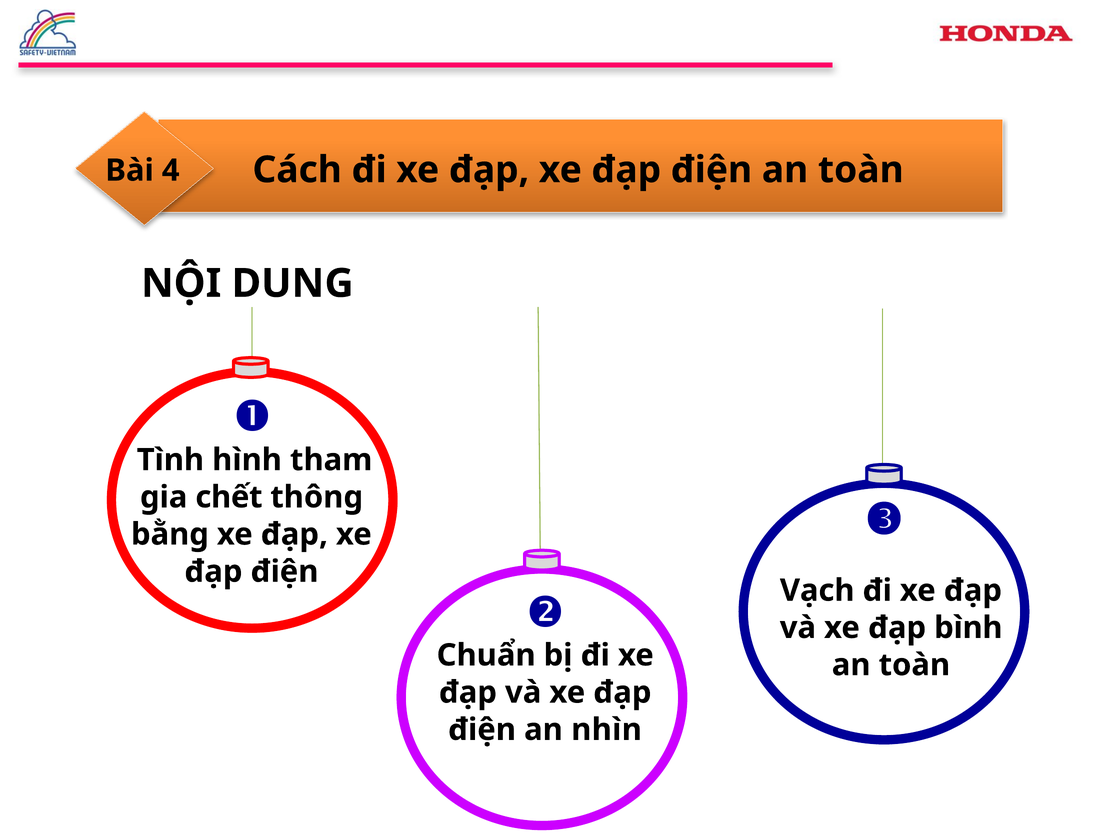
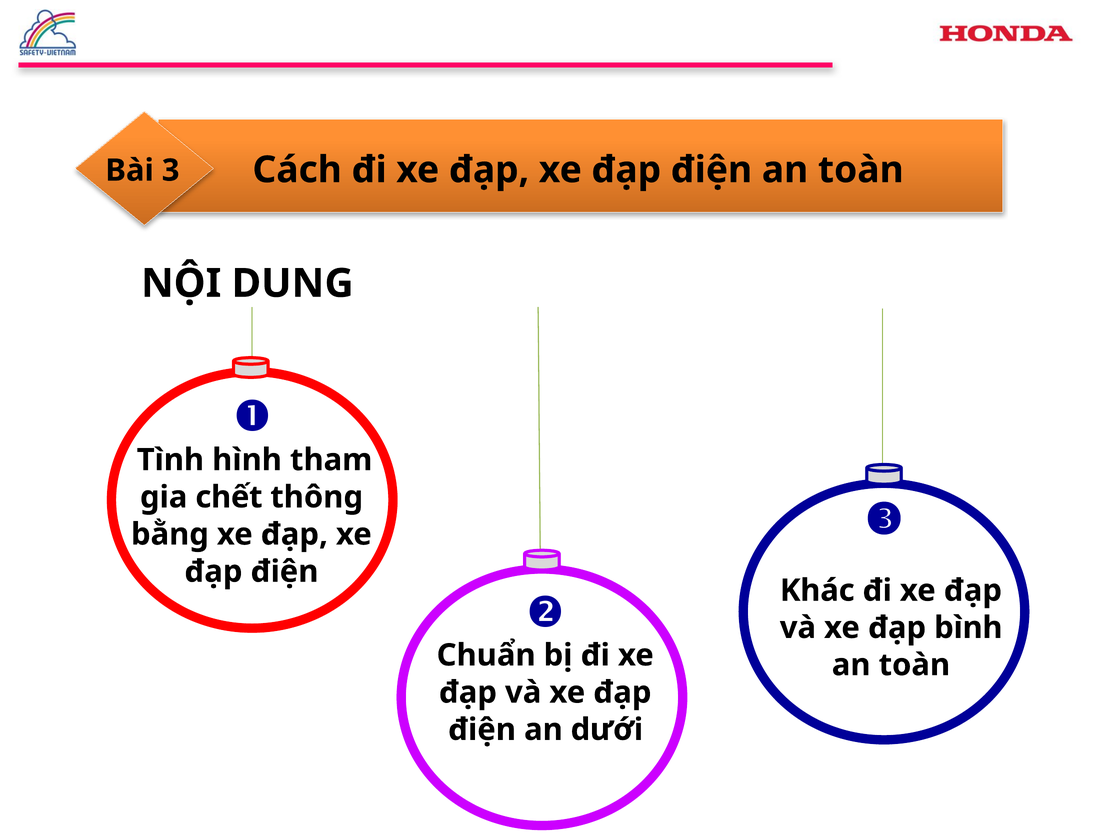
4: 4 -> 3 (171, 170)
Vạch: Vạch -> Khác (817, 590)
nhìn: nhìn -> dưới (607, 729)
